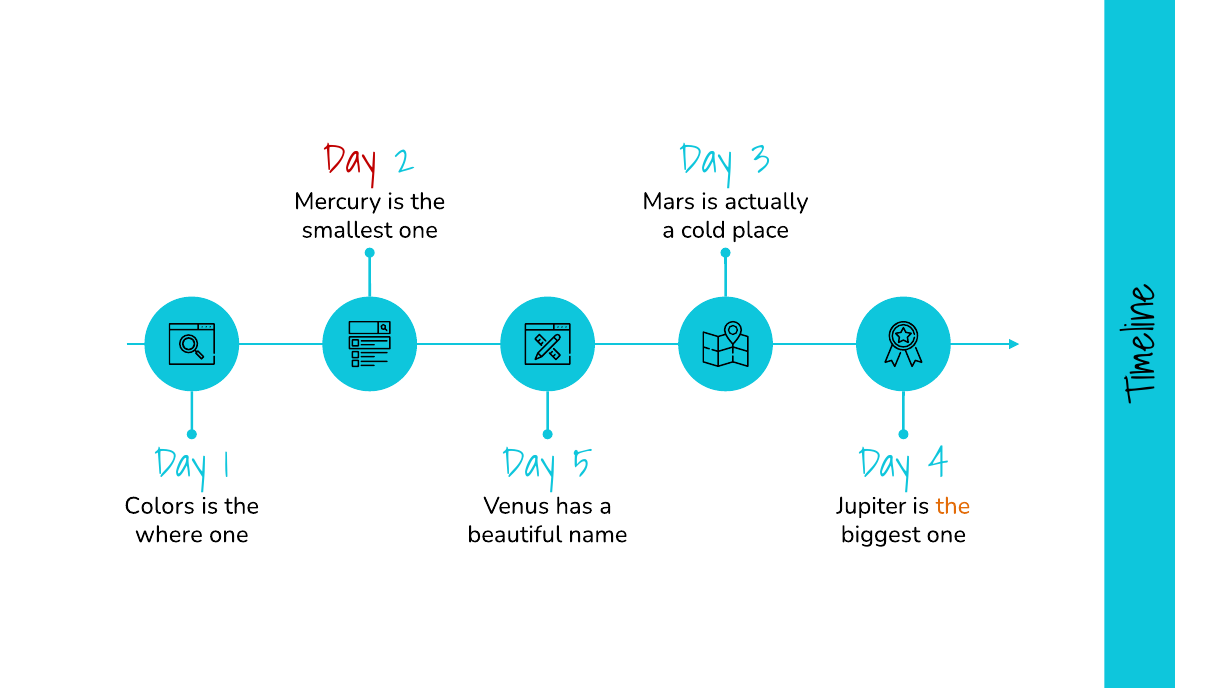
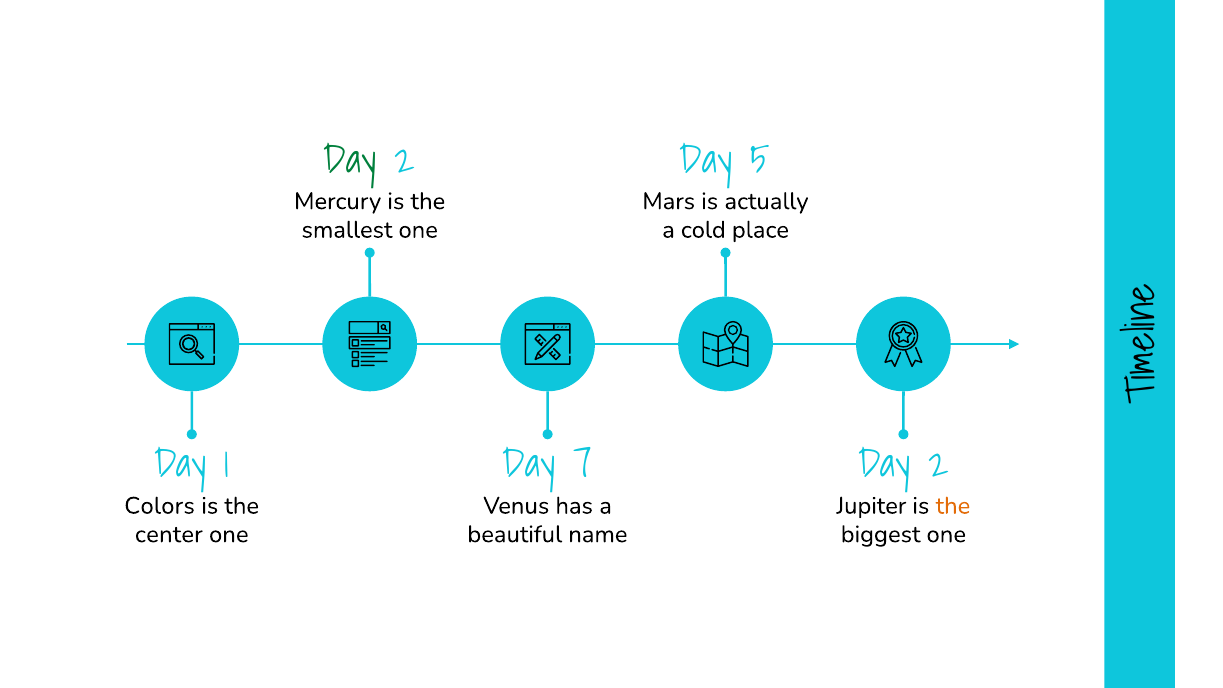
Day colour: red -> green (350, 160)
3: 3 -> 5 (761, 160)
5: 5 -> 7 (583, 464)
4: 4 -> 2 (939, 464)
where: where -> center (169, 534)
